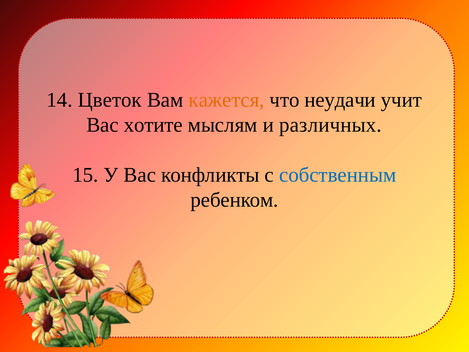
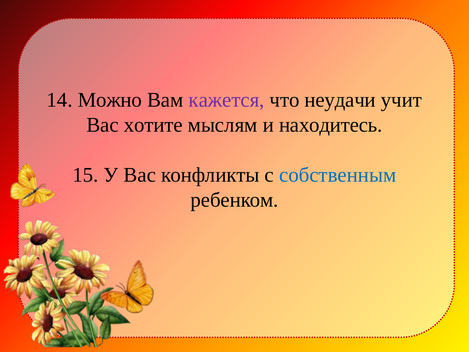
Цветок: Цветок -> Можно (110, 100)
кажется colour: orange -> purple (227, 100)
различных: различных -> находитесь (331, 125)
